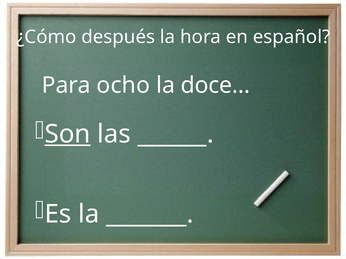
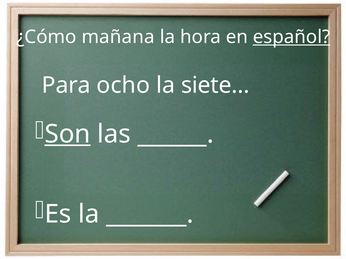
después: después -> mañana (118, 37)
español underline: none -> present (292, 37)
doce…: doce… -> siete… (215, 85)
